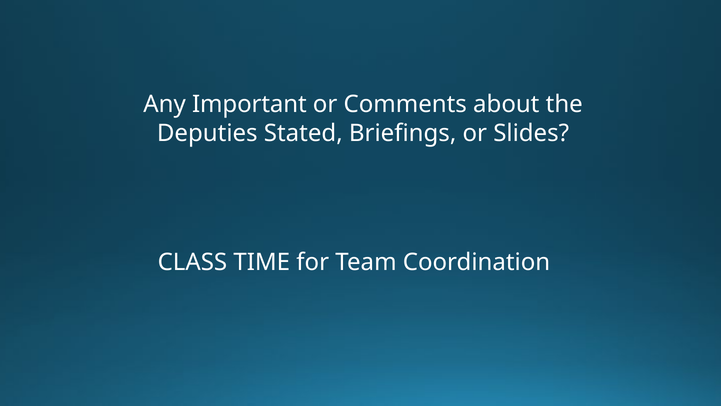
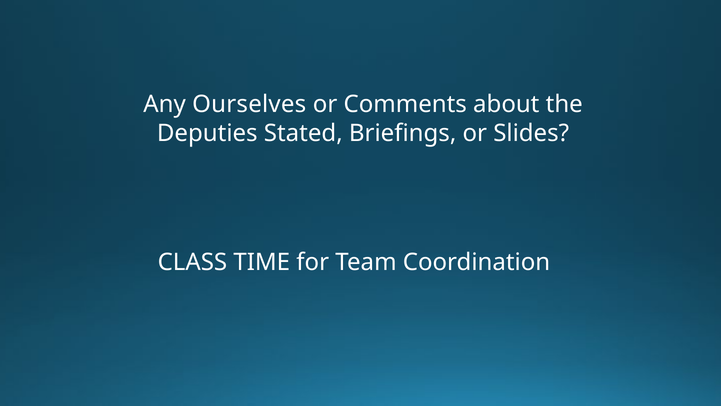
Important: Important -> Ourselves (249, 104)
